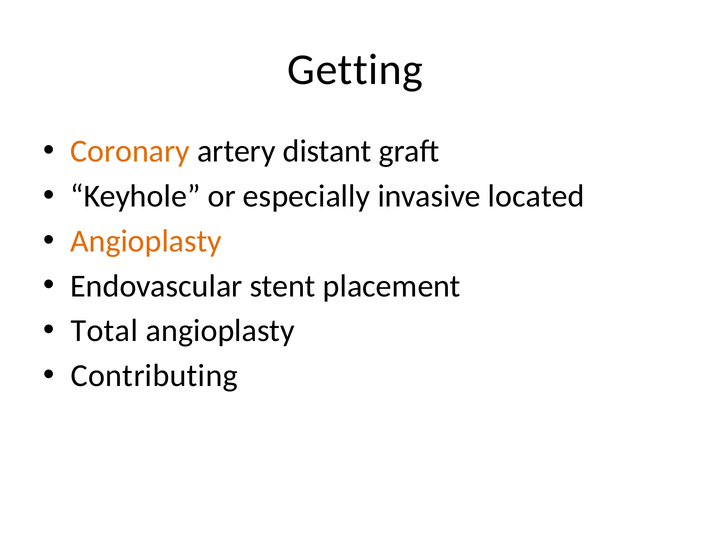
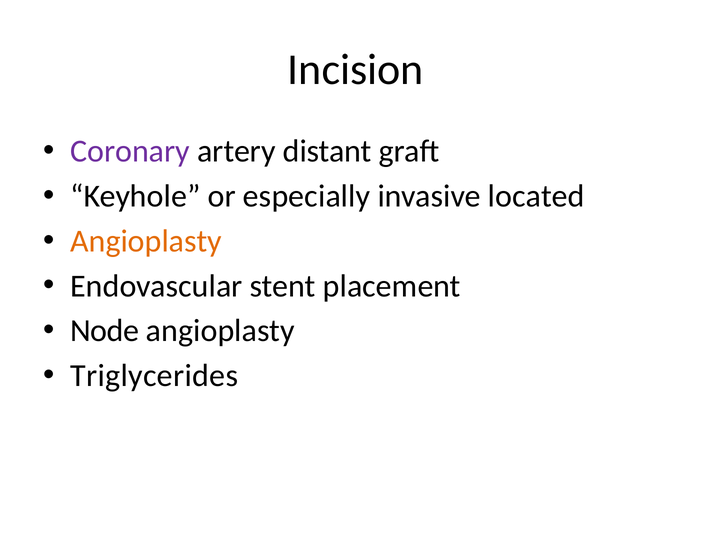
Getting: Getting -> Incision (355, 70)
Coronary colour: orange -> purple (130, 151)
Total: Total -> Node (105, 331)
Contributing: Contributing -> Triglycerides (154, 376)
